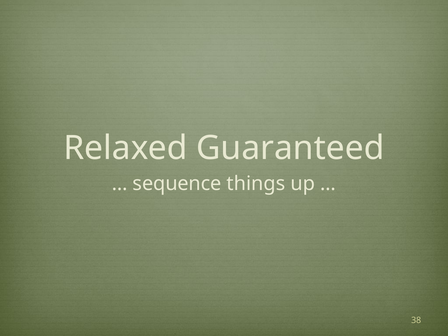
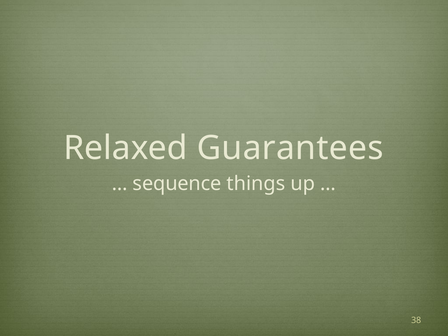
Guaranteed: Guaranteed -> Guarantees (290, 148)
